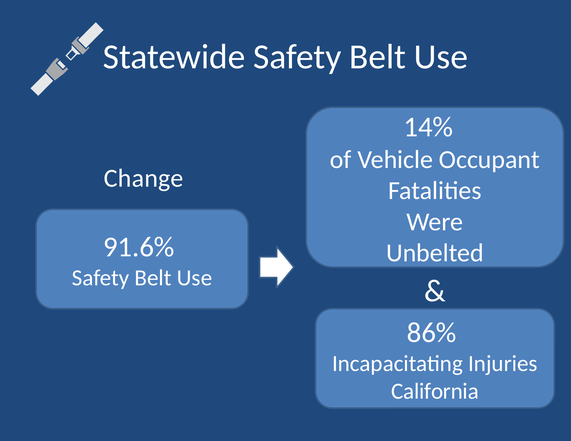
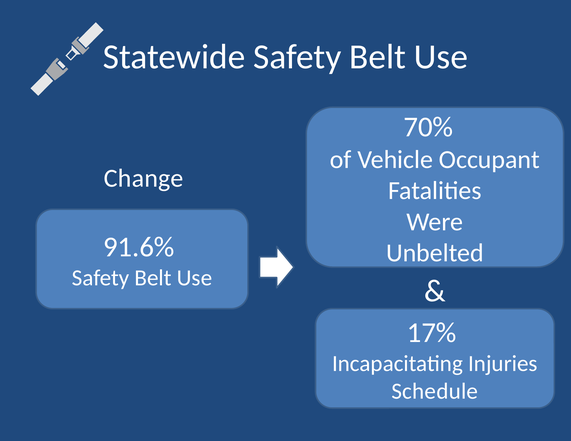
14%: 14% -> 70% (428, 127)
86%: 86% -> 17% (432, 333)
California: California -> Schedule (435, 391)
